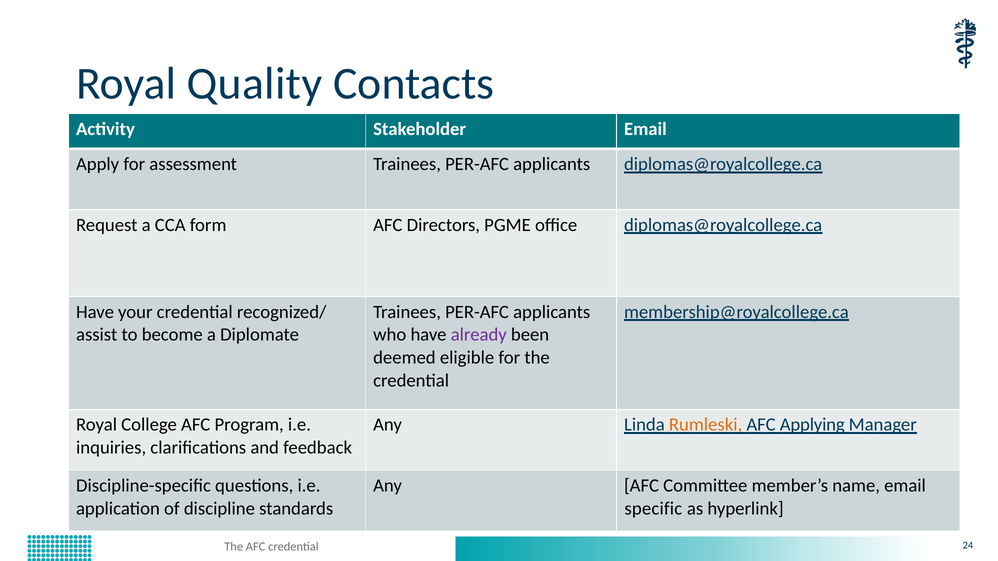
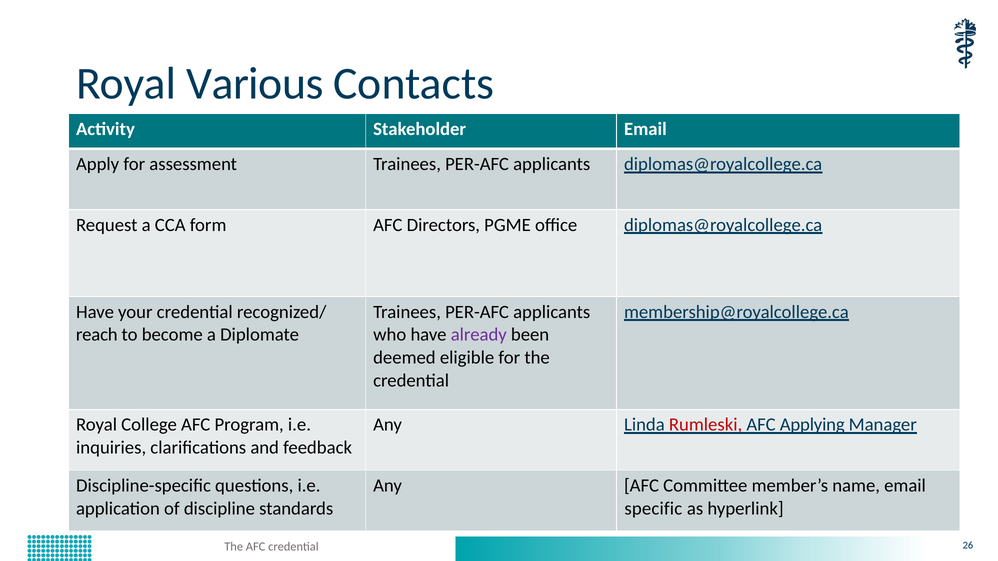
Quality: Quality -> Various (255, 84)
assist: assist -> reach (97, 335)
Rumleski colour: orange -> red (706, 425)
24: 24 -> 26 (968, 545)
